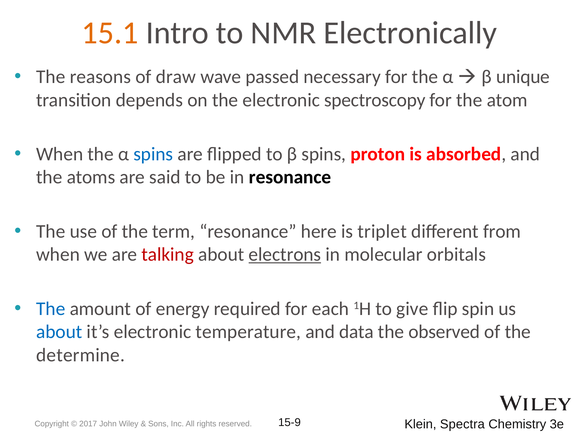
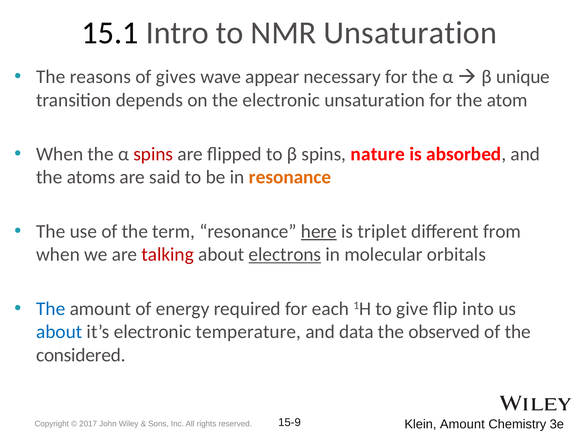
15.1 colour: orange -> black (110, 33)
NMR Electronically: Electronically -> Unsaturation (410, 33)
draw: draw -> gives (176, 77)
passed: passed -> appear (272, 77)
electronic spectroscopy: spectroscopy -> unsaturation (375, 100)
spins colour: blue -> red (153, 154)
proton: proton -> nature (378, 154)
resonance colour: black -> orange (290, 177)
here underline: none -> present (319, 231)
spin: spin -> into (478, 308)
determine: determine -> considered (81, 355)
Klein Spectra: Spectra -> Amount (462, 424)
